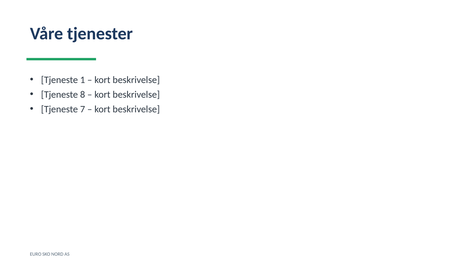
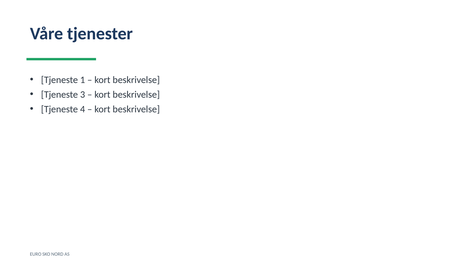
8: 8 -> 3 (83, 95)
7: 7 -> 4 (83, 109)
